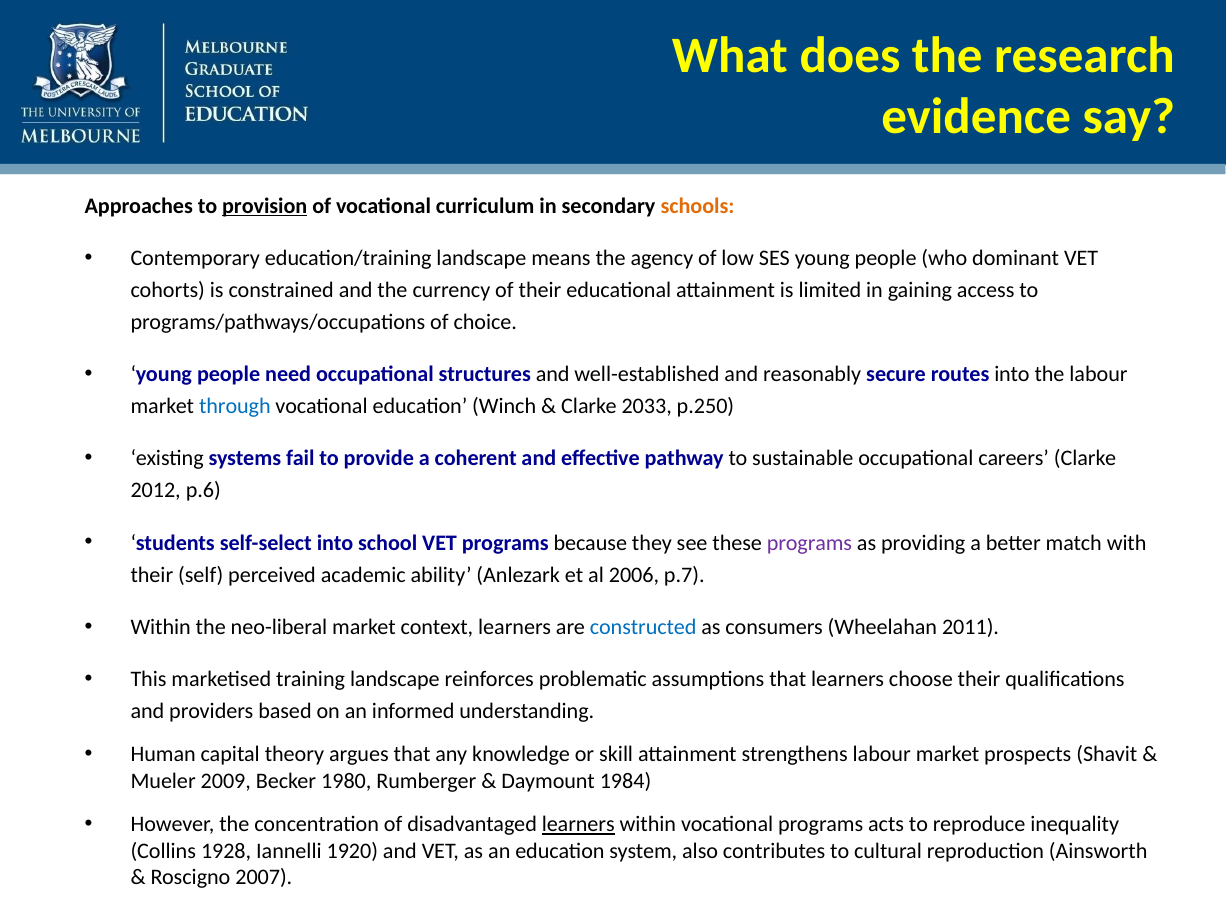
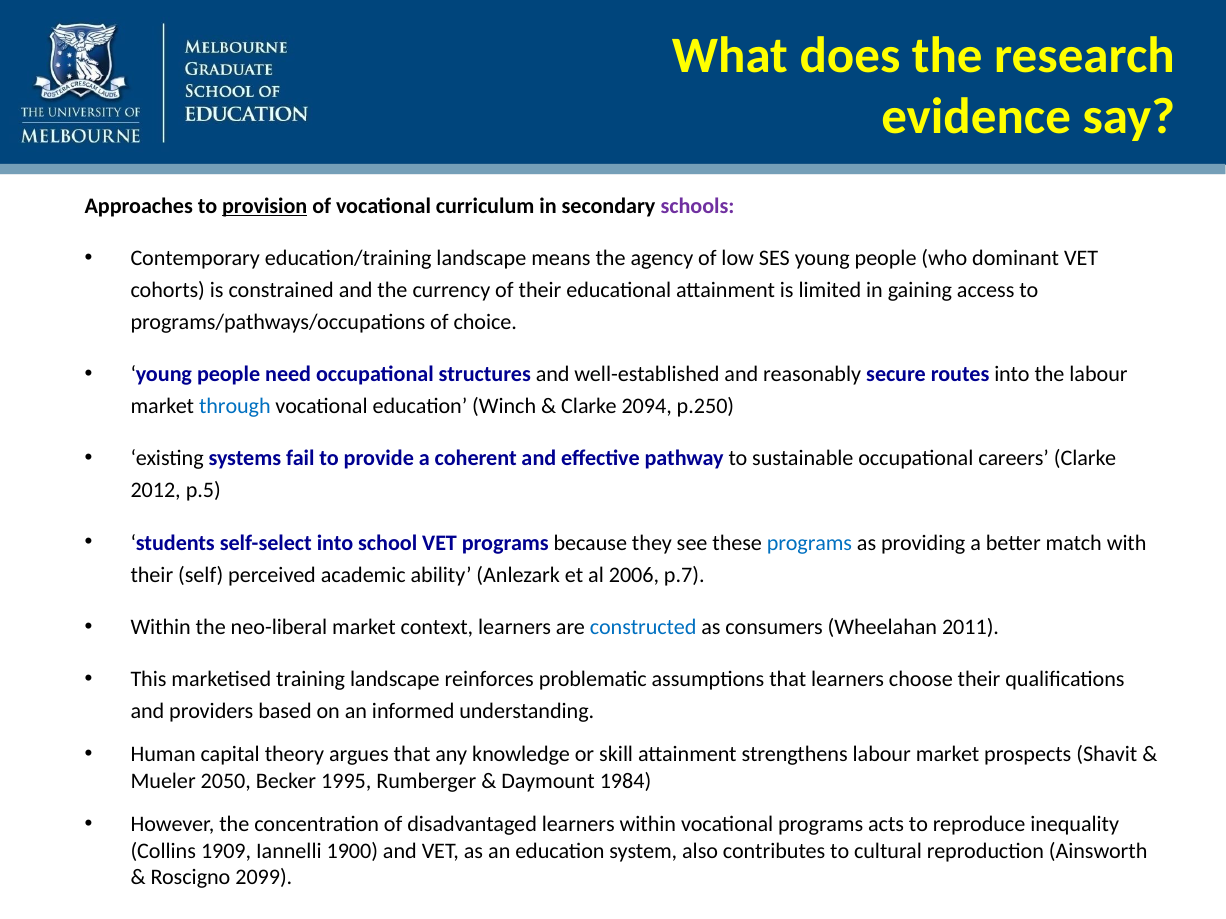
schools colour: orange -> purple (698, 206)
2033: 2033 -> 2094 (647, 406)
p.6: p.6 -> p.5 (203, 491)
programs colour: purple -> blue (809, 543)
2009: 2009 -> 2050 (226, 782)
1980: 1980 -> 1995 (346, 782)
learners underline: present -> none (578, 825)
1928: 1928 -> 1909 (226, 851)
1920: 1920 -> 1900 (352, 851)
2007: 2007 -> 2099 (264, 878)
